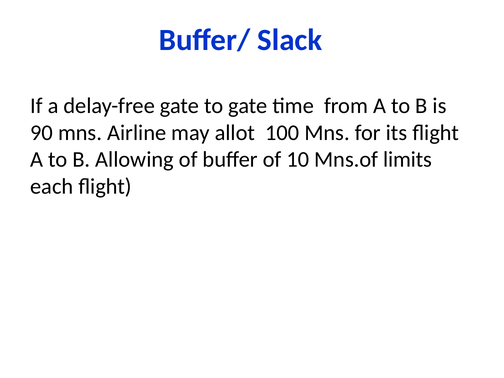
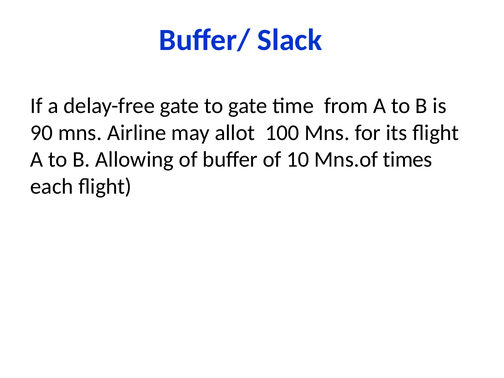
limits: limits -> times (408, 160)
